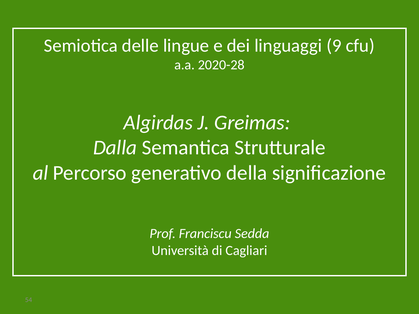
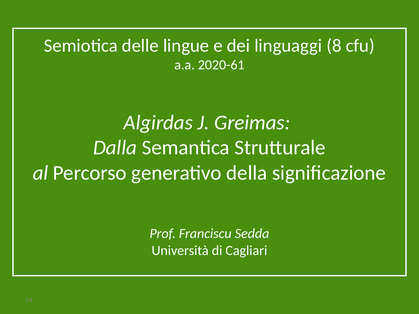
9: 9 -> 8 (334, 46)
2020-28: 2020-28 -> 2020-61 (221, 65)
